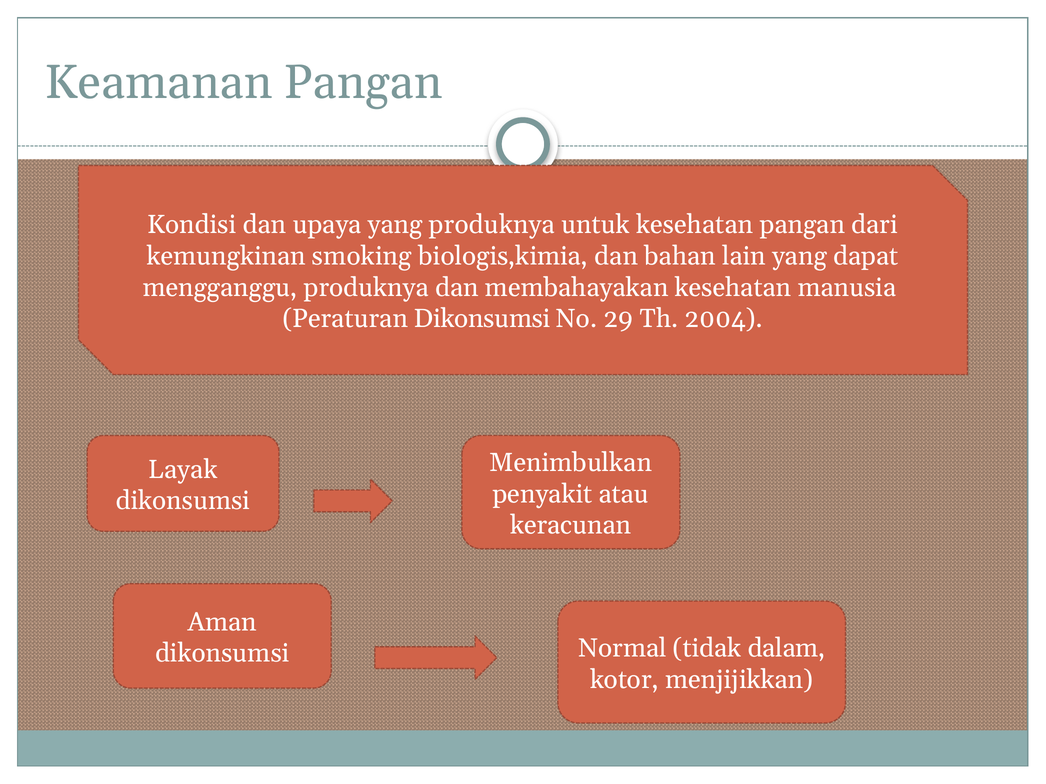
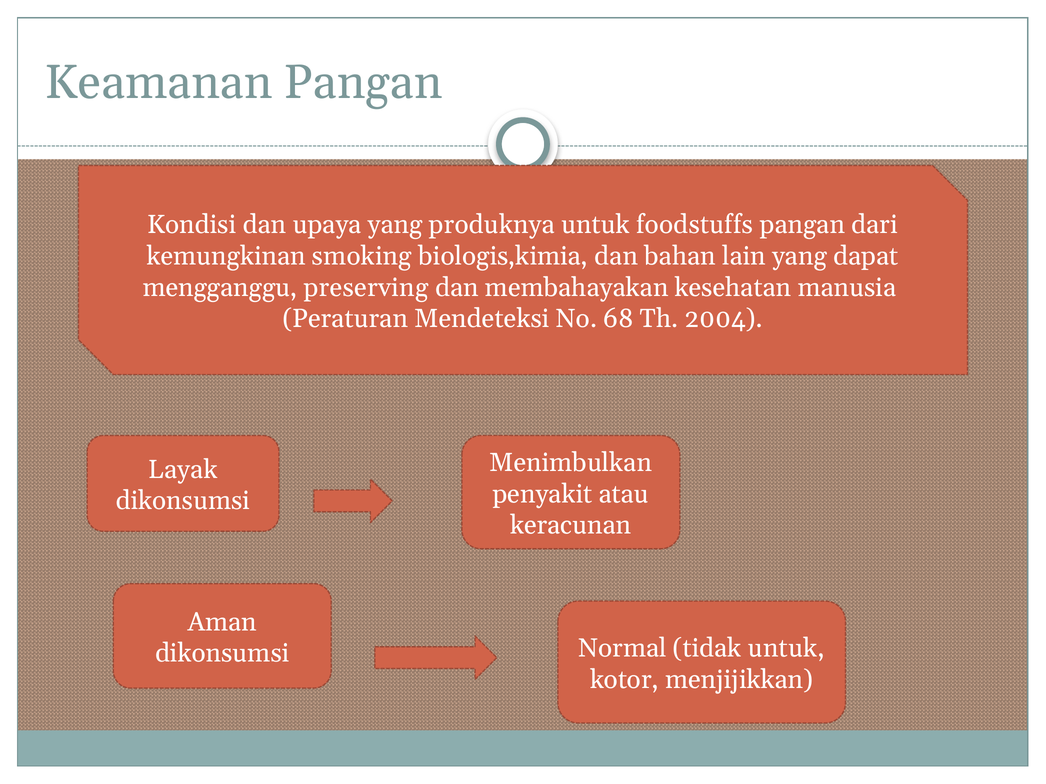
untuk kesehatan: kesehatan -> foodstuffs (695, 225)
mengganggu produknya: produknya -> preserving (366, 288)
Peraturan Dikonsumsi: Dikonsumsi -> Mendeteksi (482, 319)
29: 29 -> 68 (619, 319)
tidak dalam: dalam -> untuk (786, 649)
